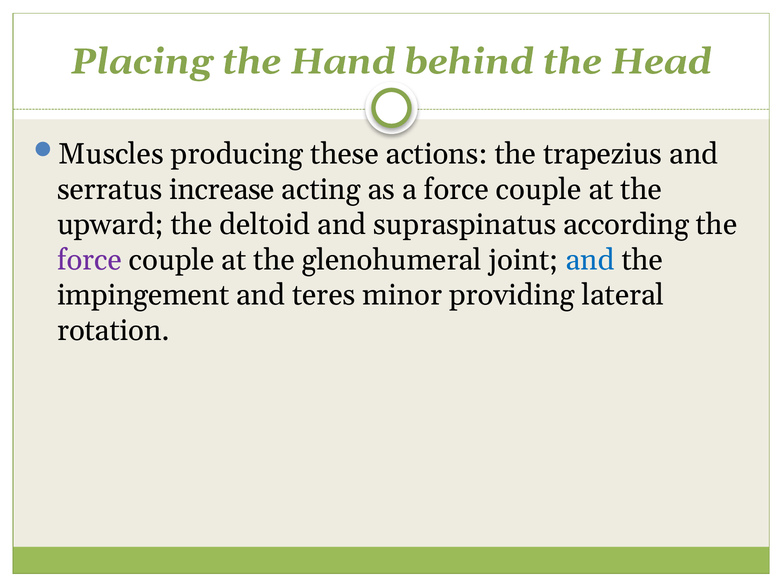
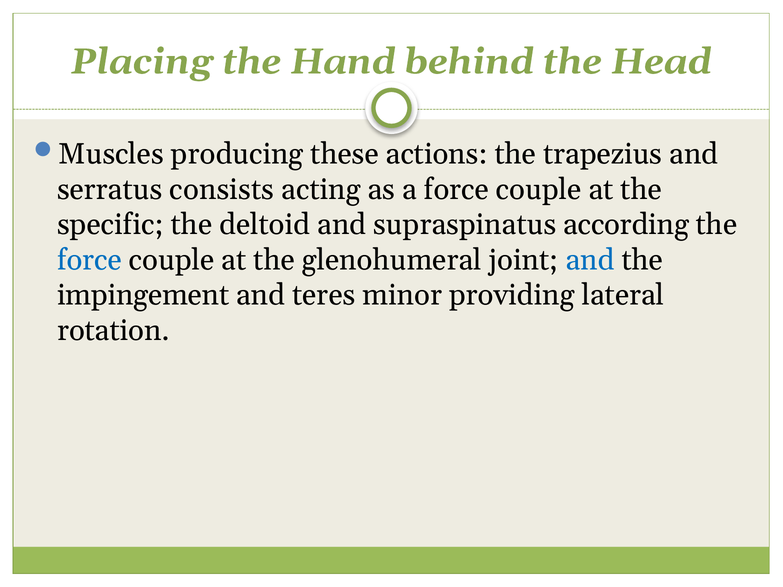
increase: increase -> consists (222, 190)
upward: upward -> specific (110, 225)
force colour: purple -> blue (89, 260)
